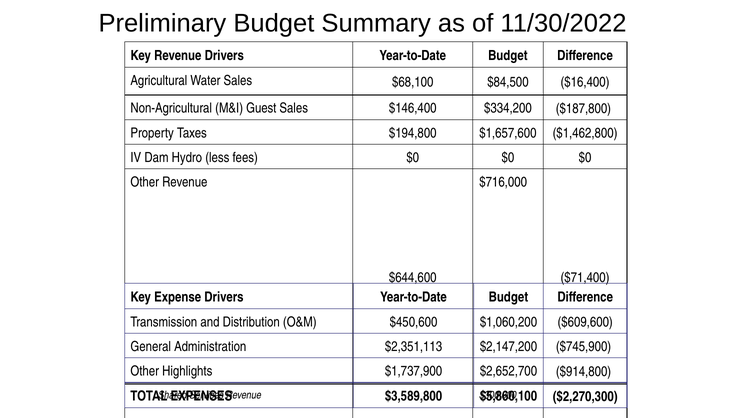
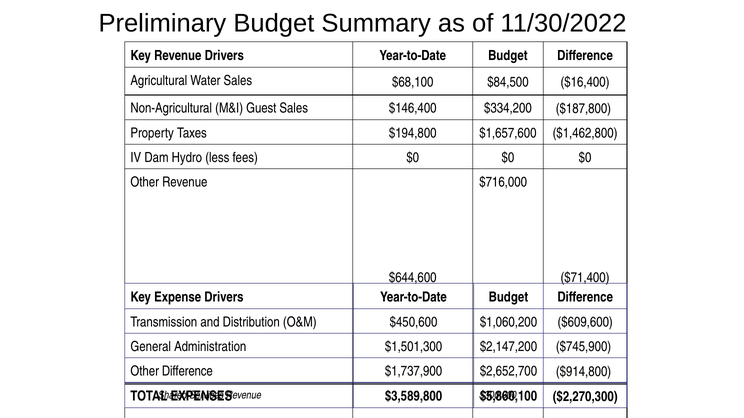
$2,351,113: $2,351,113 -> $1,501,300 (414, 347)
Other Highlights: Highlights -> Difference (187, 372)
